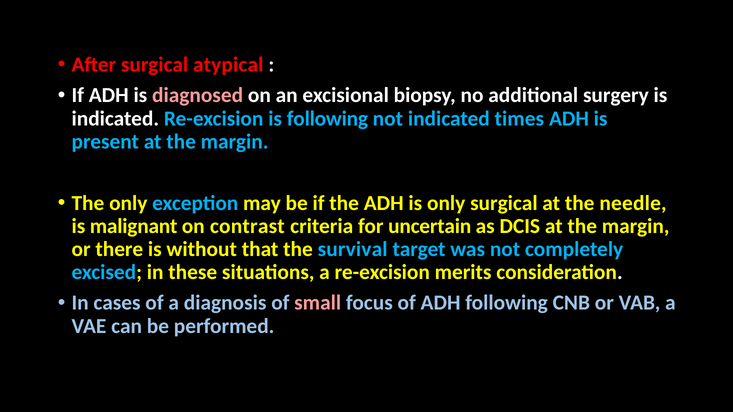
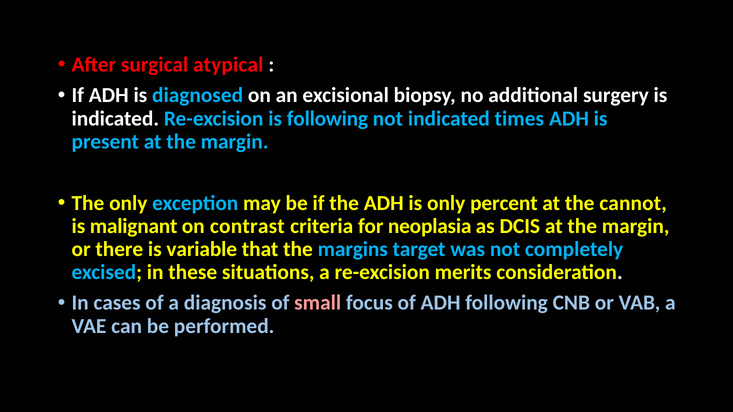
diagnosed colour: pink -> light blue (198, 95)
only surgical: surgical -> percent (504, 203)
needle: needle -> cannot (633, 203)
uncertain: uncertain -> neoplasia (430, 226)
without: without -> variable (202, 249)
survival: survival -> margins (353, 249)
